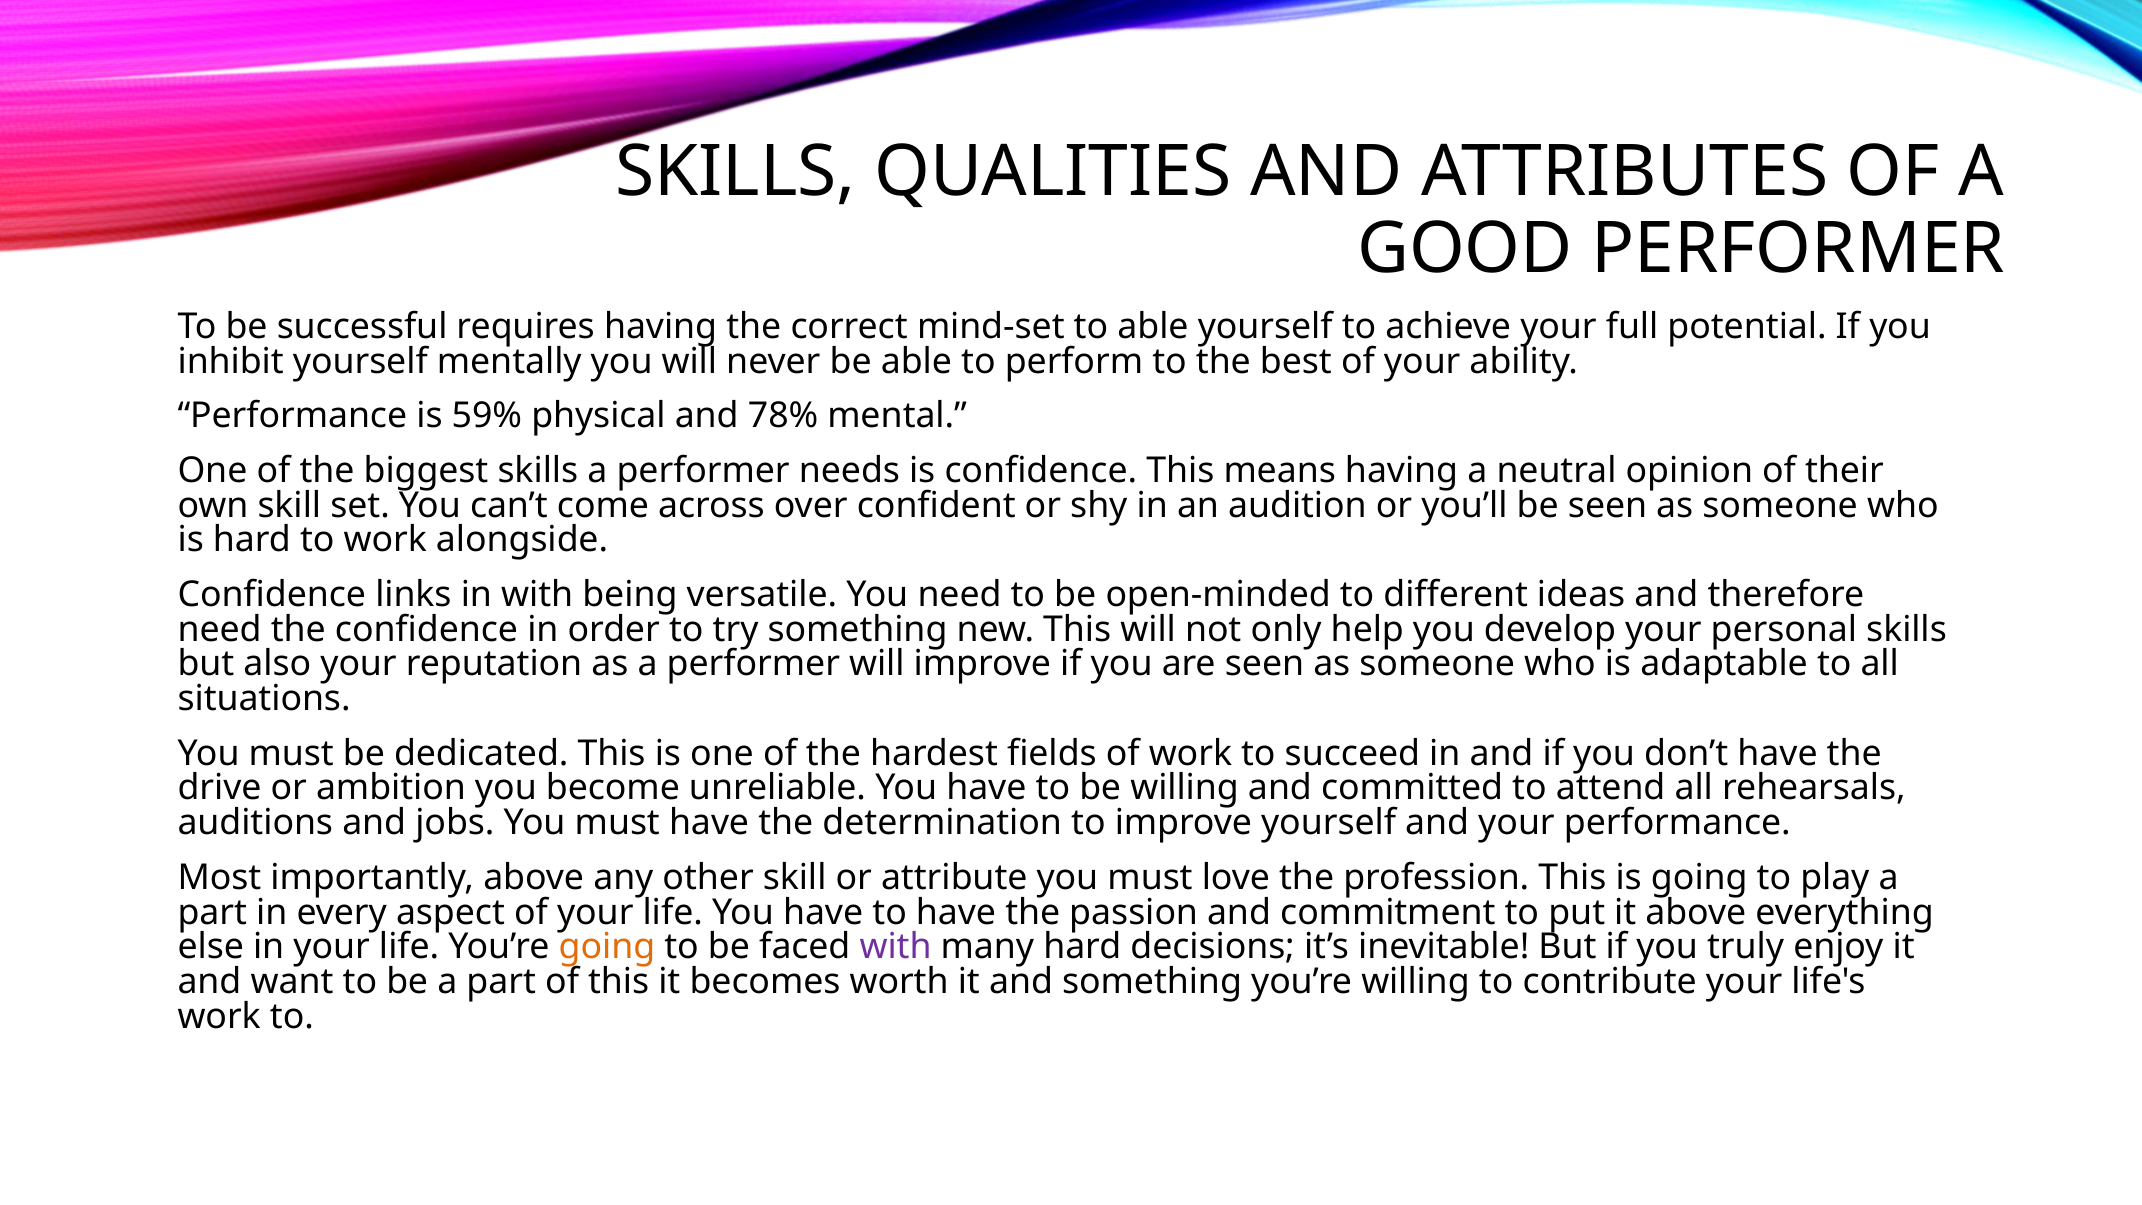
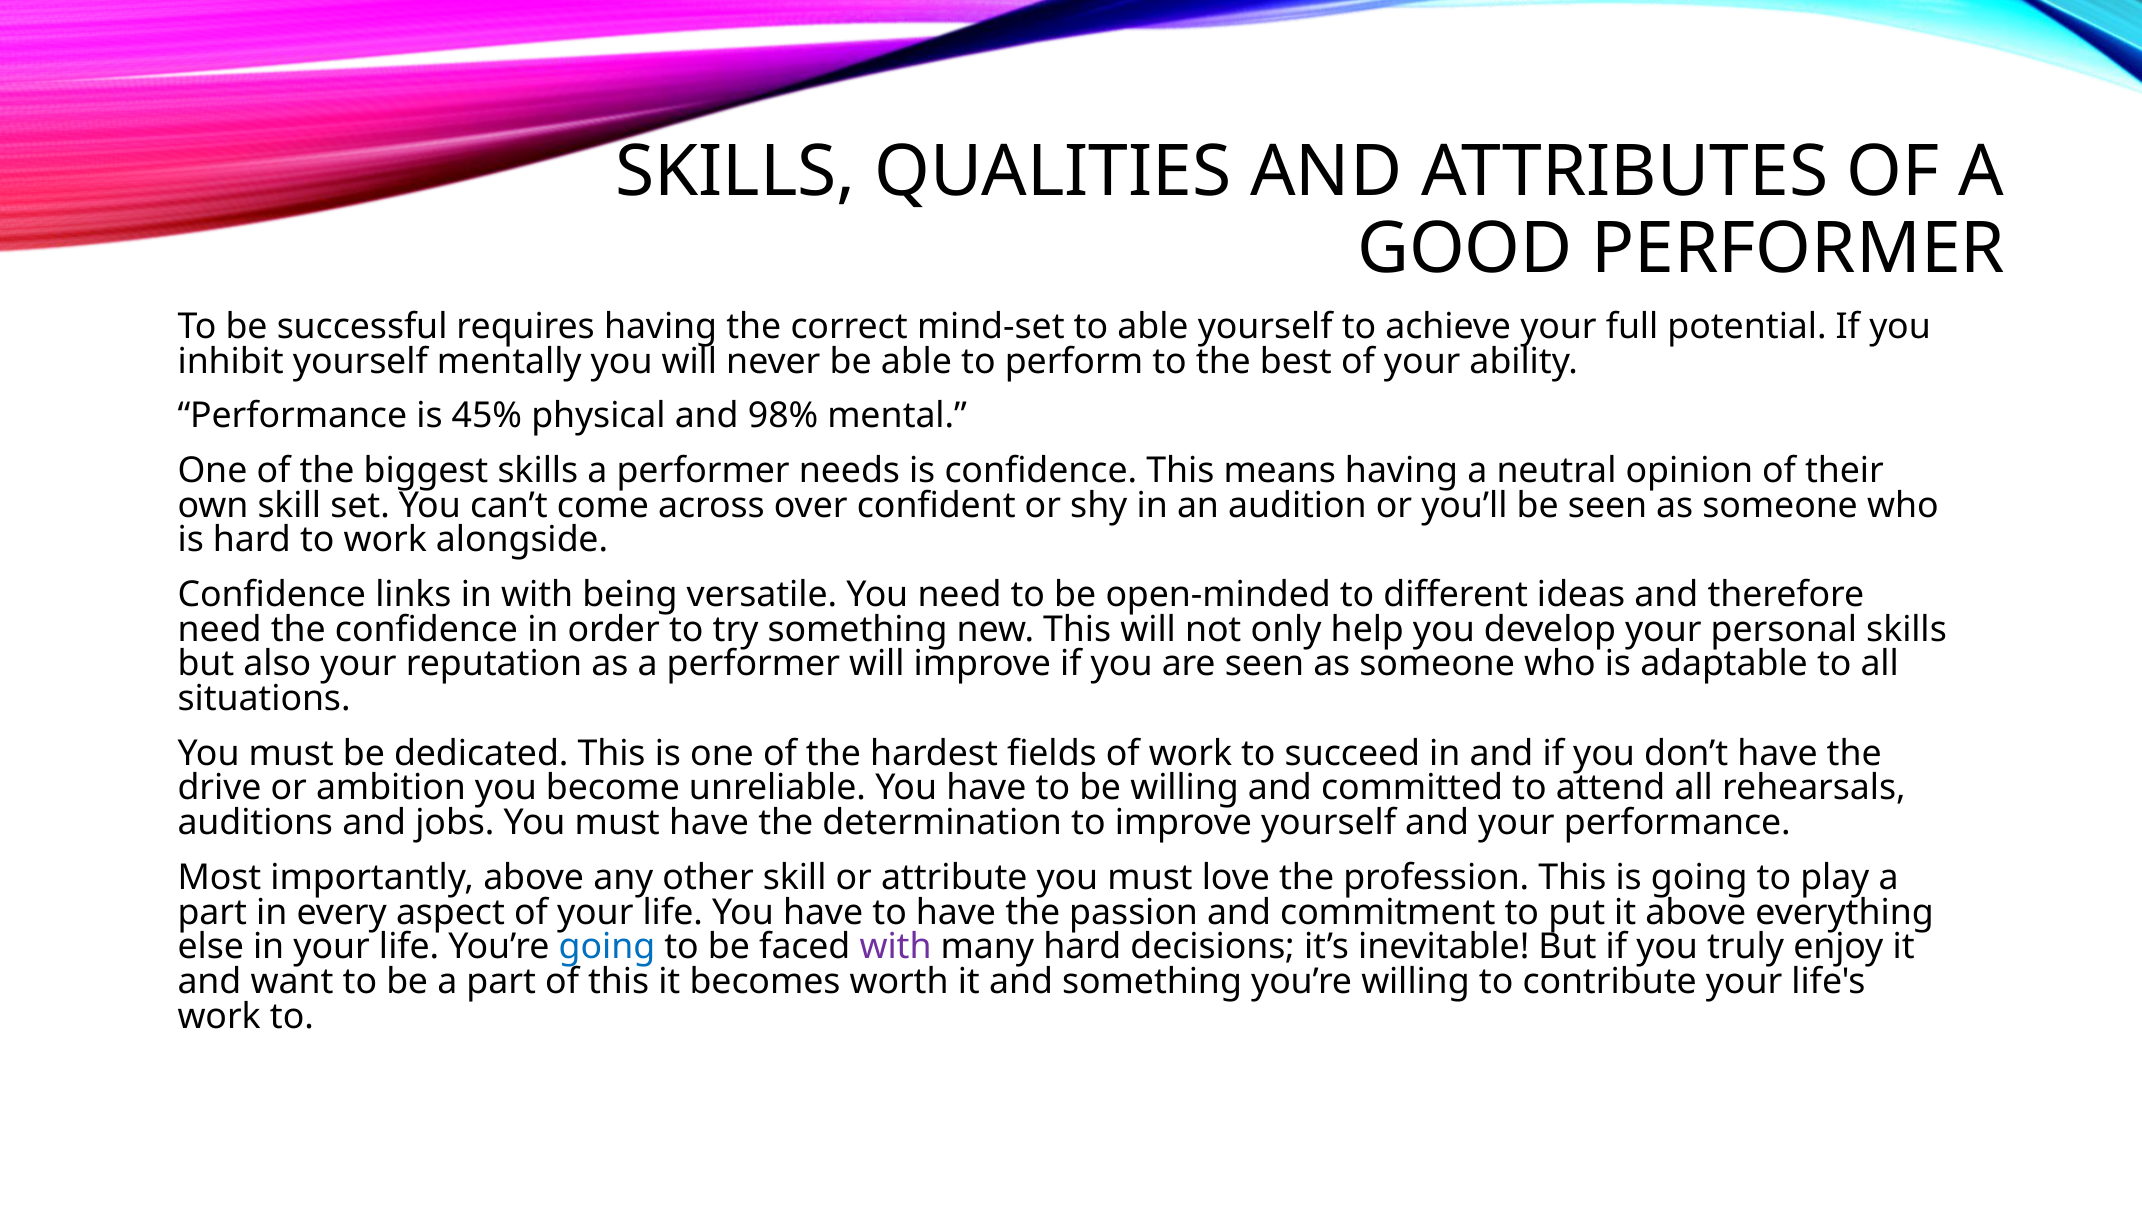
59%: 59% -> 45% (487, 416)
78%: 78% -> 98% (783, 416)
going colour: orange -> blue (607, 947)
